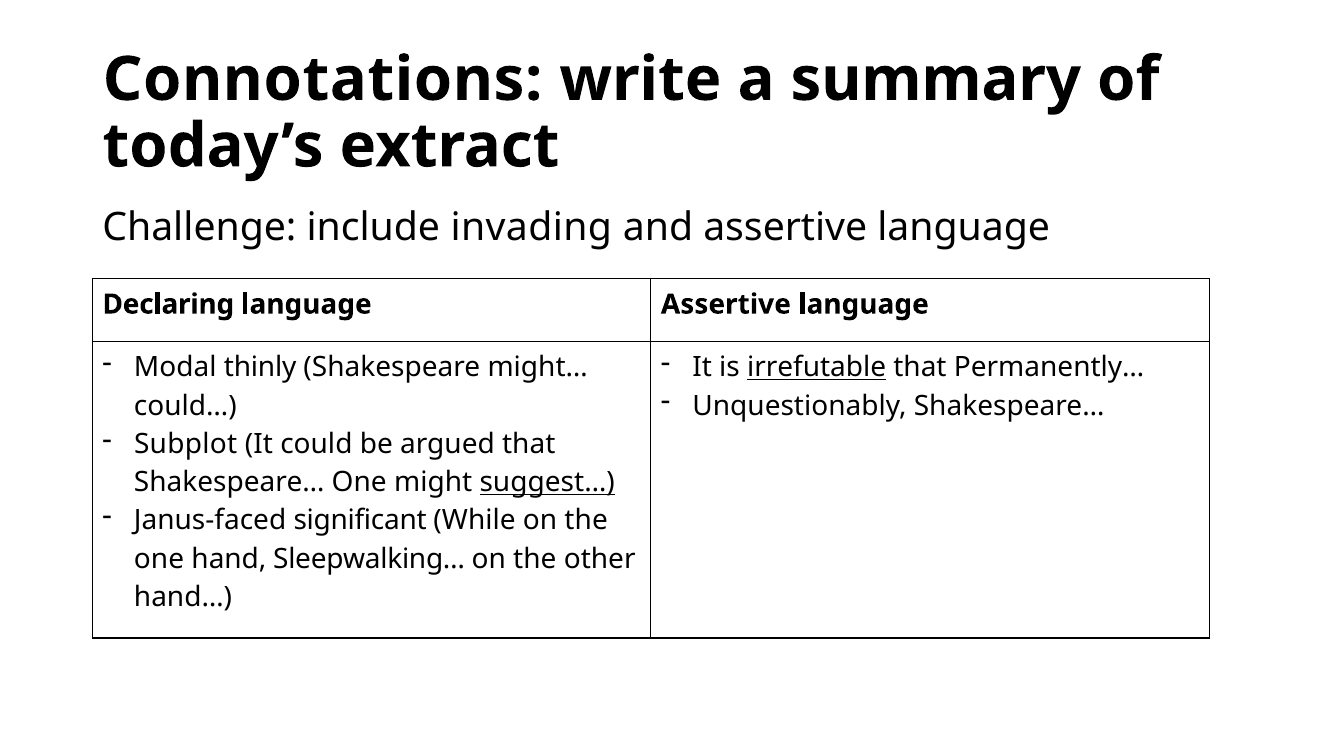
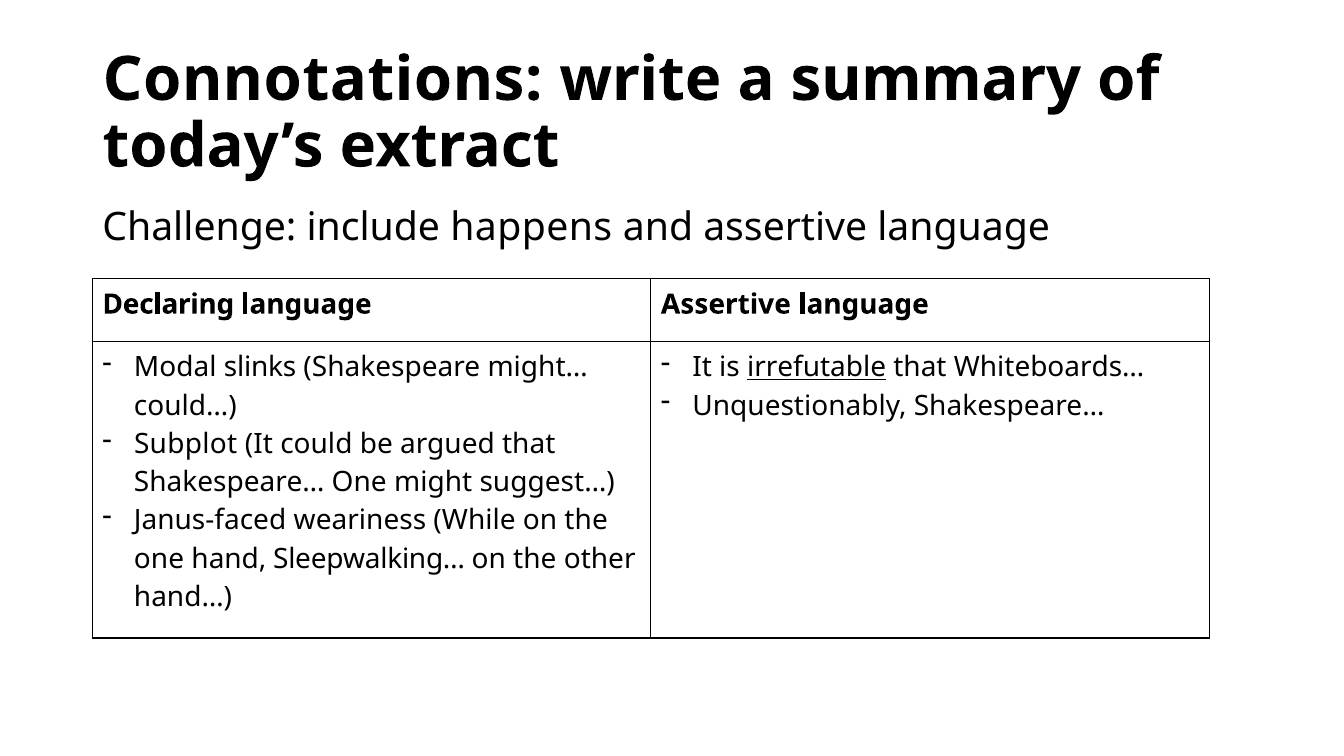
invading: invading -> happens (531, 227)
thinly: thinly -> slinks (260, 368)
Permanently…: Permanently… -> Whiteboards… (1049, 368)
suggest… underline: present -> none (547, 482)
significant: significant -> weariness (360, 521)
